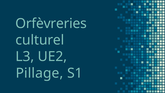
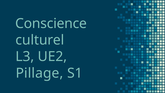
Orfèvreries: Orfèvreries -> Conscience (51, 23)
